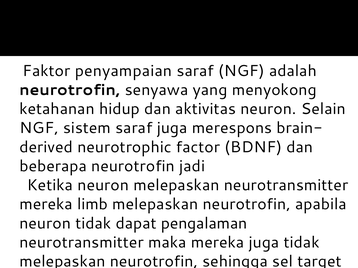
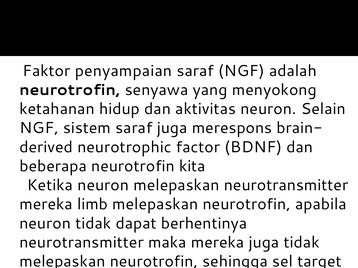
jadi: jadi -> kita (192, 166)
pengalaman: pengalaman -> berhentinya (204, 224)
